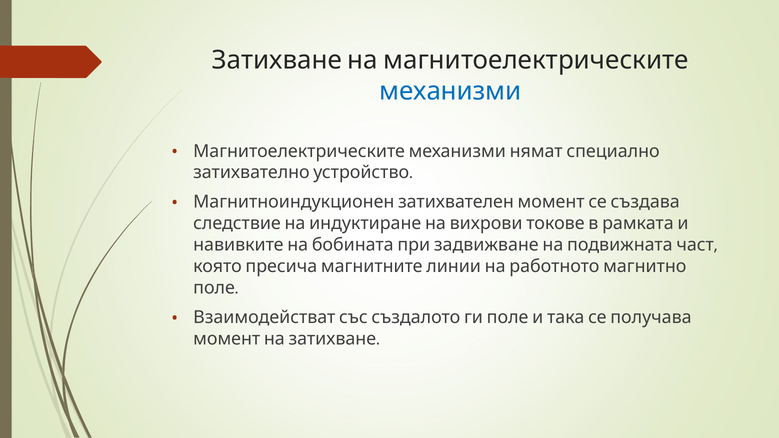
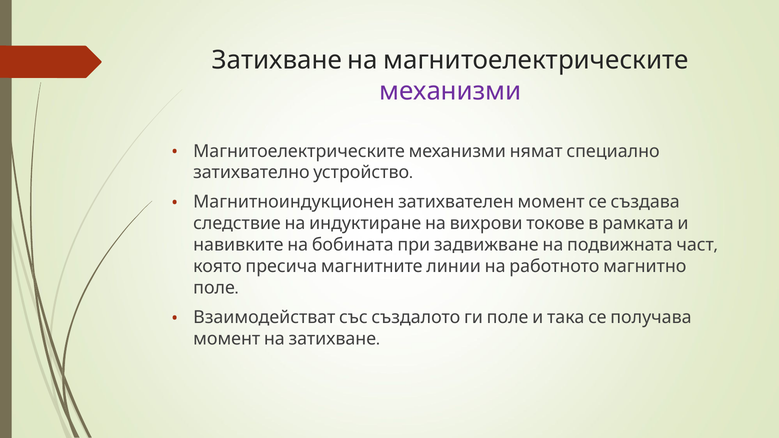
механизми colour: blue -> purple (450, 91)
